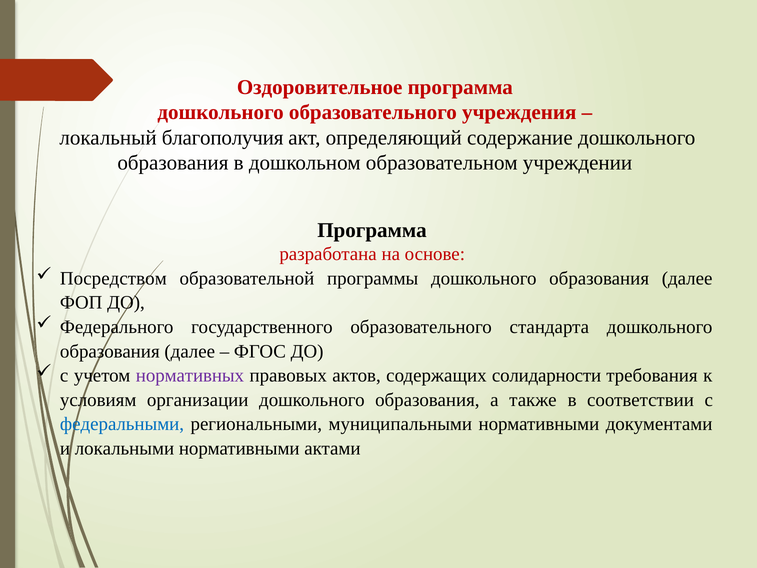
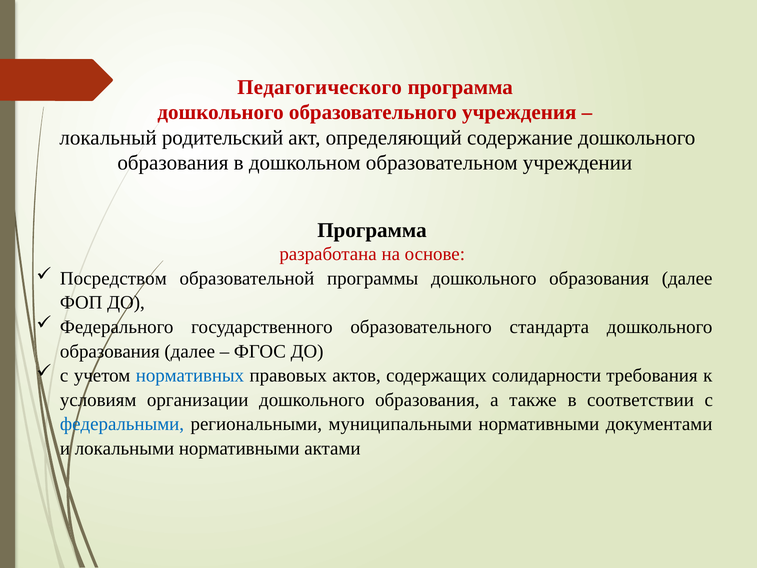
Оздоровительное: Оздоровительное -> Педагогического (320, 87)
благополучия: благополучия -> родительский (223, 138)
нормативных colour: purple -> blue (190, 375)
